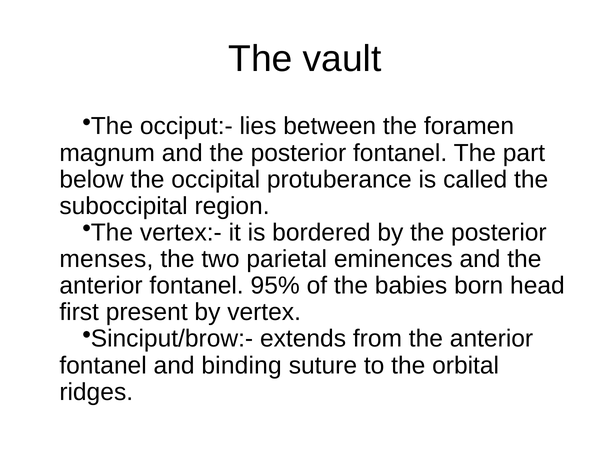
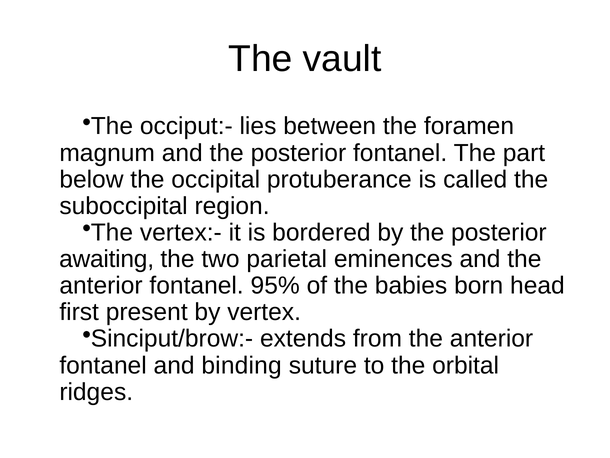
menses: menses -> awaiting (107, 259)
